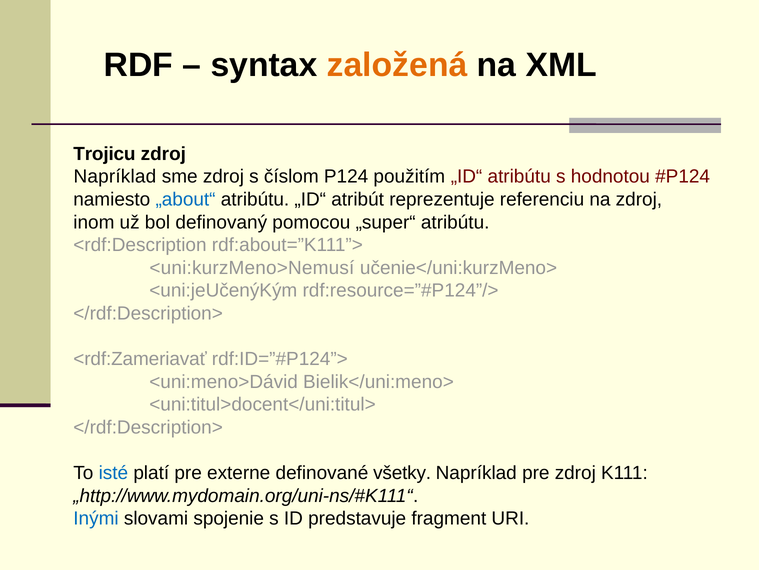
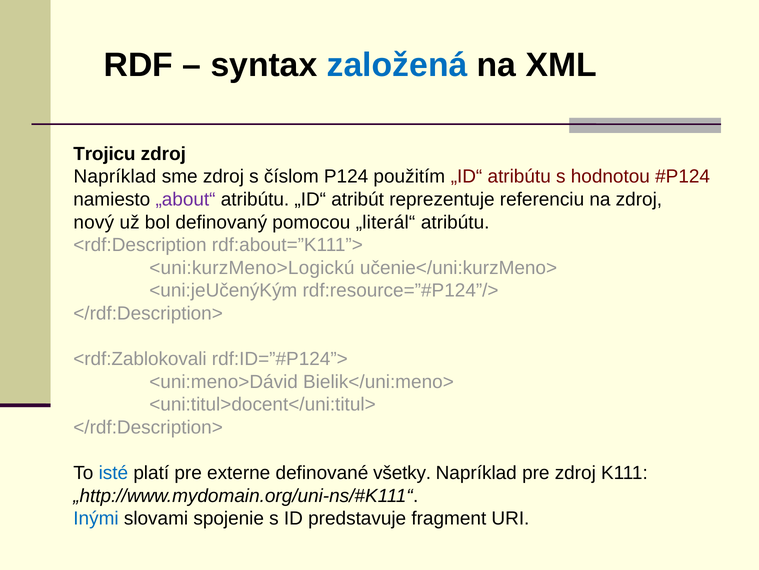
založená colour: orange -> blue (397, 65)
„about“ colour: blue -> purple (186, 199)
inom: inom -> nový (94, 222)
„super“: „super“ -> „literál“ (386, 222)
<uni:kurzMeno>Nemusí: <uni:kurzMeno>Nemusí -> <uni:kurzMeno>Logickú (252, 268)
<rdf:Zameriavať: <rdf:Zameriavať -> <rdf:Zablokovali (140, 359)
